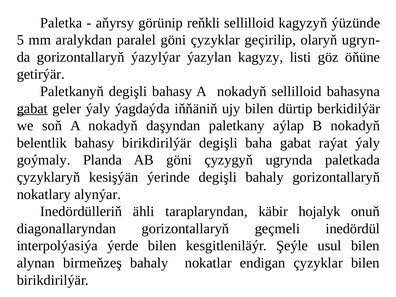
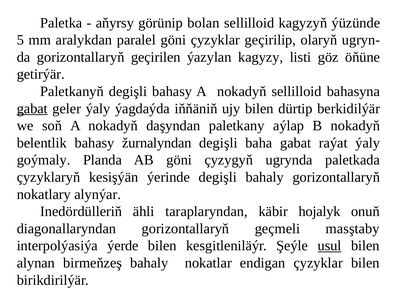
reňkli: reňkli -> bolan (203, 23)
ýazylýar: ýazylýar -> geçirilen (156, 57)
bahasy birikdirilýär: birikdirilýär -> žurnalyndan (157, 143)
inedördül: inedördül -> masştaby (353, 229)
usul underline: none -> present (330, 246)
